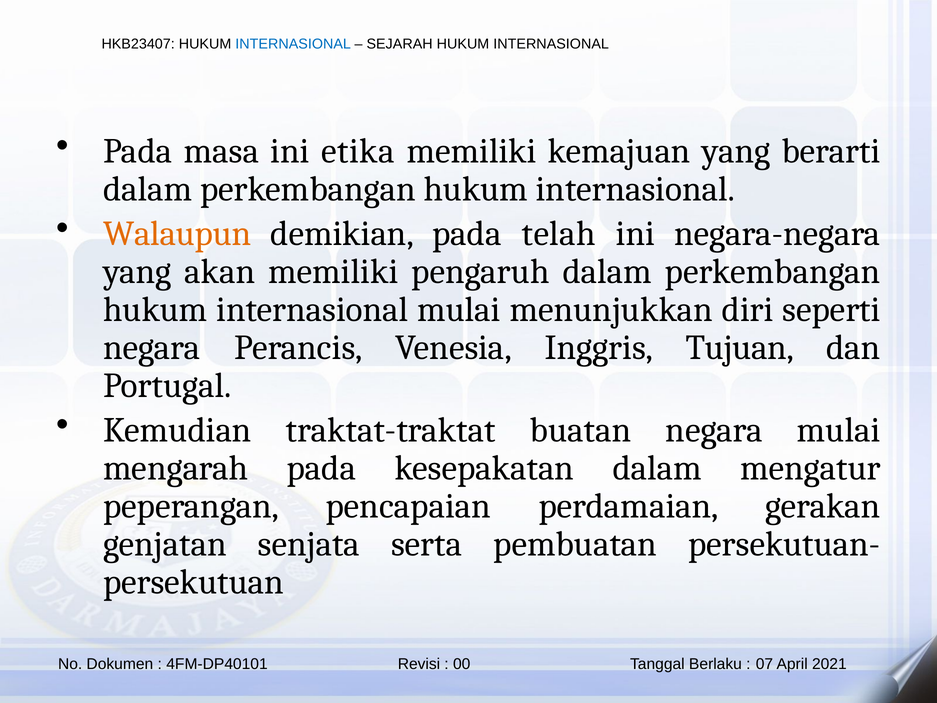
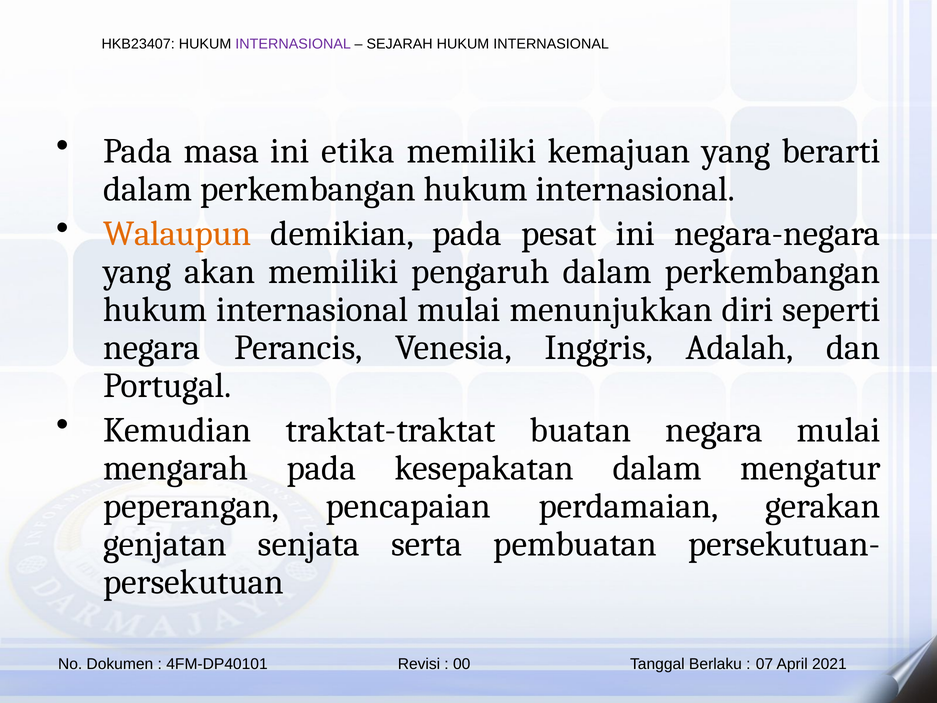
INTERNASIONAL colour: blue -> purple (293, 44)
telah: telah -> pesat (559, 233)
Tujuan: Tujuan -> Adalah (740, 347)
